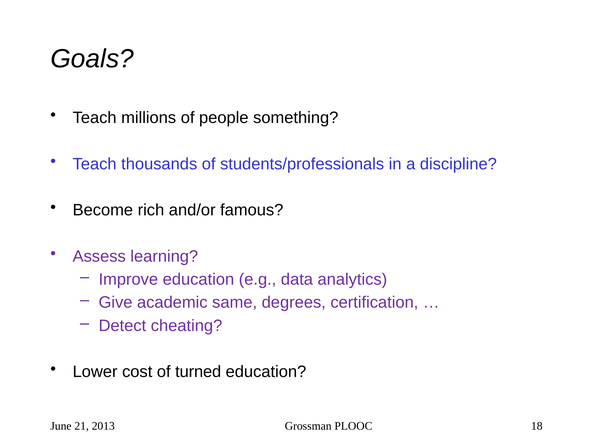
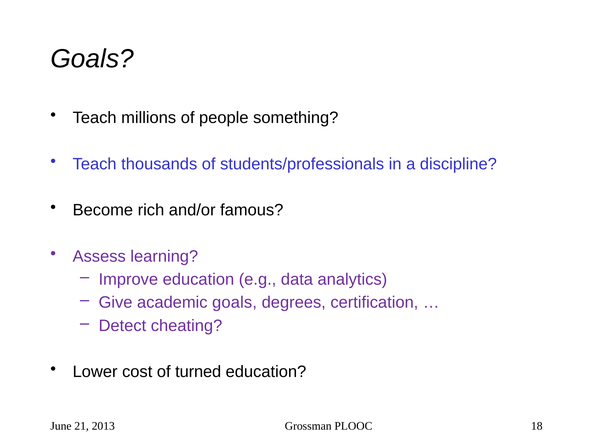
academic same: same -> goals (235, 302)
